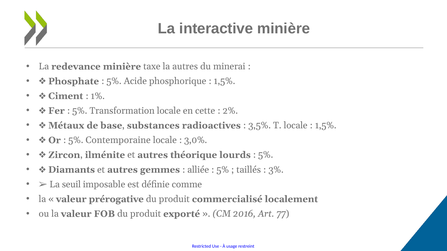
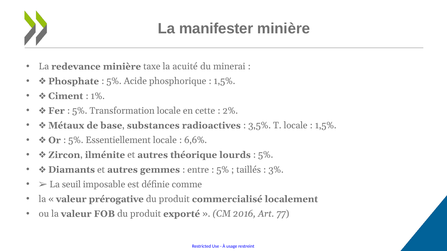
interactive: interactive -> manifester (216, 28)
la autres: autres -> acuité (185, 67)
Contemporaine: Contemporaine -> Essentiellement (118, 140)
3,0%: 3,0% -> 6,6% (196, 140)
alliée: alliée -> entre (198, 170)
